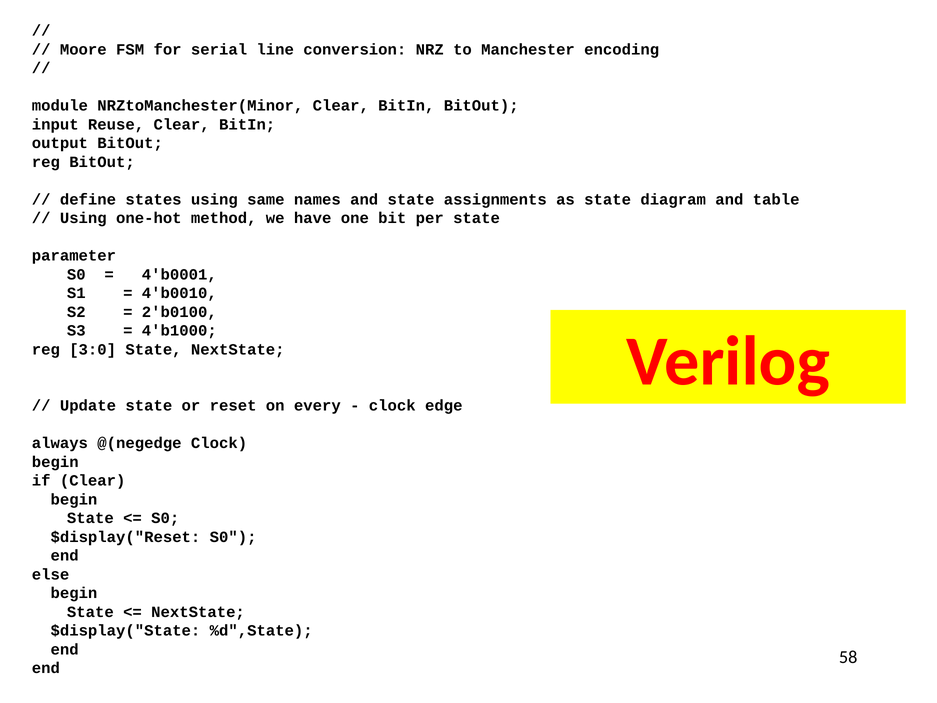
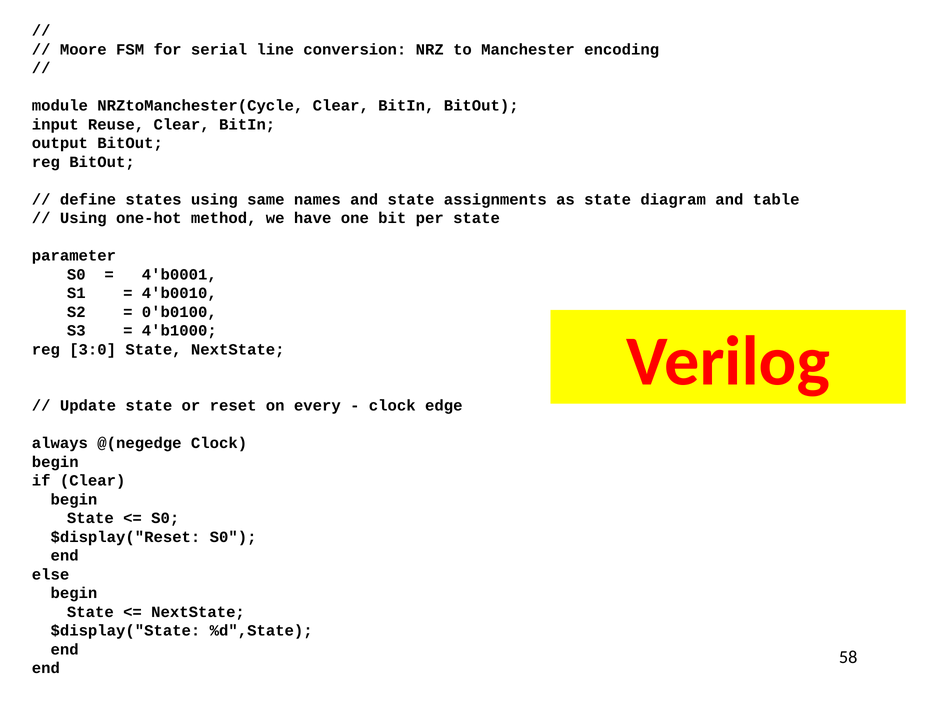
NRZtoManchester(Minor: NRZtoManchester(Minor -> NRZtoManchester(Cycle (200, 106)
2'b0100: 2'b0100 -> 0'b0100 (179, 312)
